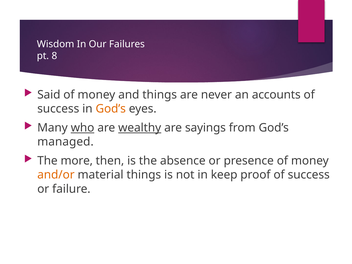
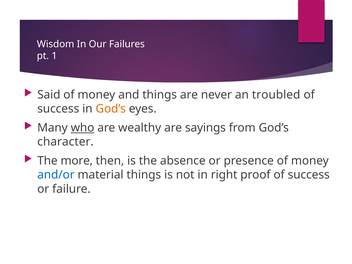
8: 8 -> 1 (54, 56)
accounts: accounts -> troubled (276, 95)
wealthy underline: present -> none (140, 128)
managed: managed -> character (65, 142)
and/or colour: orange -> blue (56, 175)
keep: keep -> right (224, 175)
